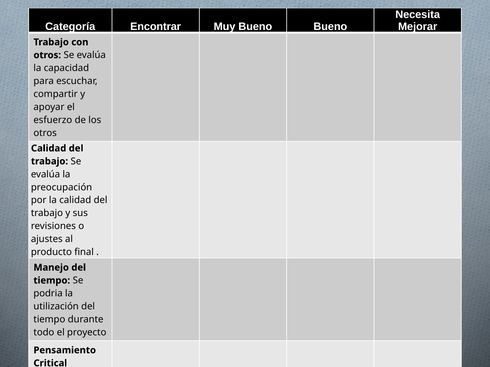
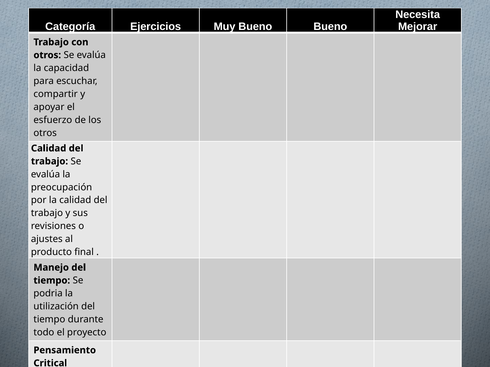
Categoría Encontrar: Encontrar -> Ejercicios (156, 27)
